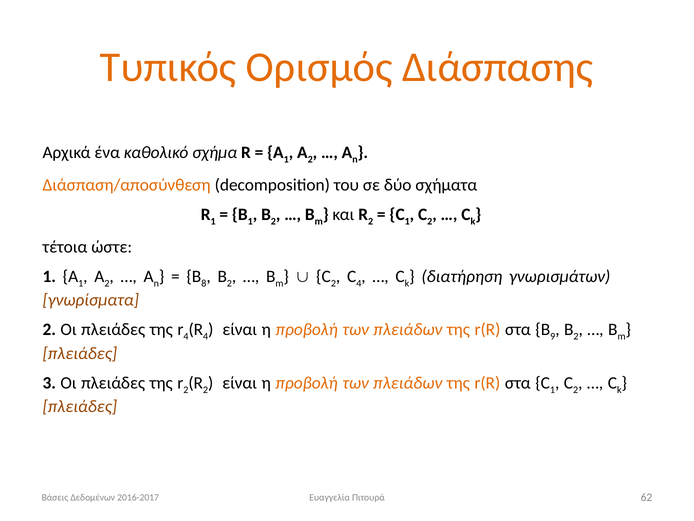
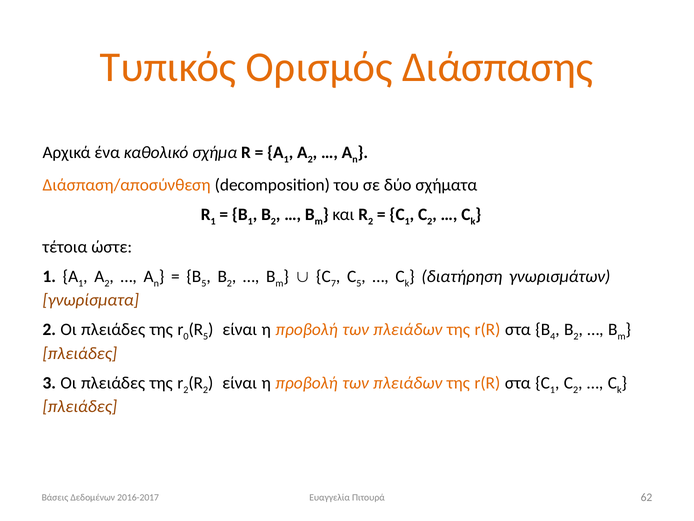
8: 8 -> 5 (204, 283)
2: 2 -> 7 (333, 283)
4: 4 -> 5 (359, 283)
της r 4: 4 -> 0 (186, 336)
4: 4 -> 5 (206, 336)
9: 9 -> 4 (553, 336)
